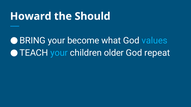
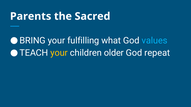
Howard: Howard -> Parents (31, 16)
Should: Should -> Sacred (92, 16)
become: become -> fulfilling (83, 41)
your colour: light blue -> yellow (59, 53)
